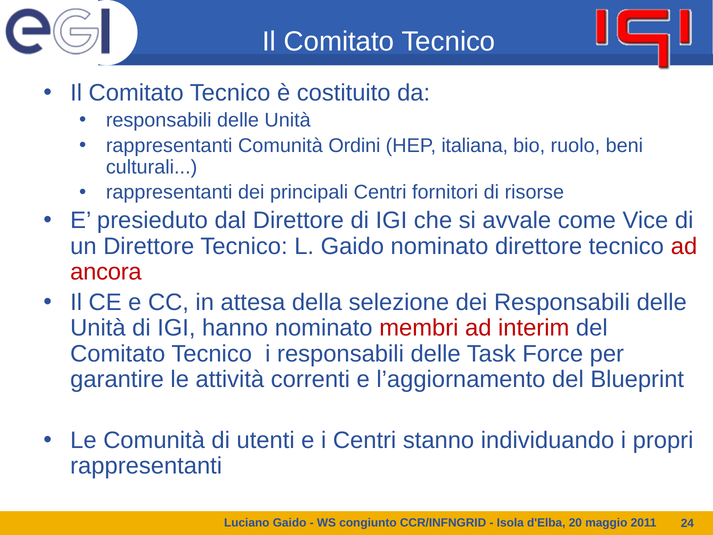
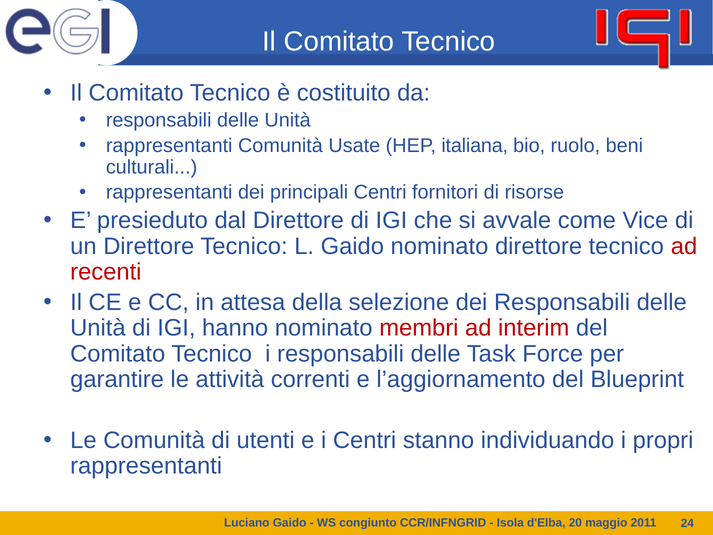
Ordini: Ordini -> Usate (354, 145)
ancora: ancora -> recenti (106, 272)
